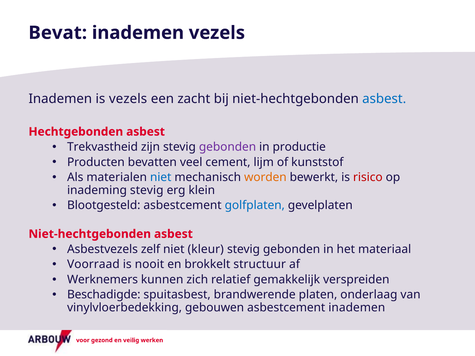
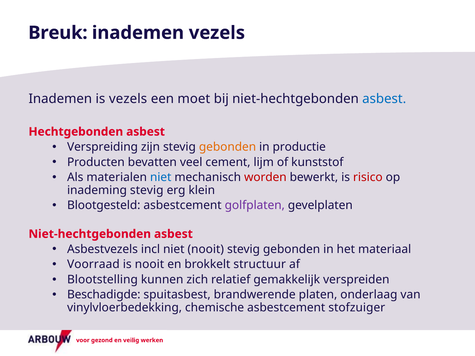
Bevat: Bevat -> Breuk (58, 33)
zacht: zacht -> moet (194, 99)
Trekvastheid: Trekvastheid -> Verspreiding (103, 147)
gebonden colour: purple -> orange (228, 147)
worden colour: orange -> red (265, 177)
golfplaten colour: blue -> purple (255, 205)
zelf: zelf -> incl (151, 249)
niet kleur: kleur -> nooit (206, 249)
Werknemers: Werknemers -> Blootstelling (102, 280)
gebouwen: gebouwen -> chemische (215, 308)
asbestcement inademen: inademen -> stofzuiger (357, 308)
